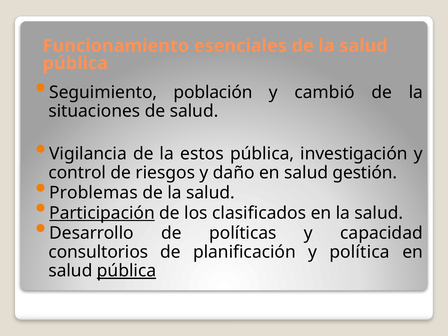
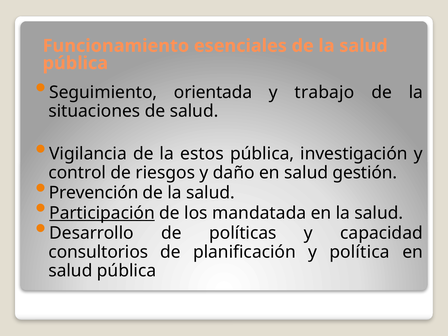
población: población -> orientada (213, 92)
cambió: cambió -> trabajo (324, 92)
Problemas: Problemas -> Prevención (94, 193)
clasificados: clasificados -> mandatada (259, 213)
pública underline: present -> none (127, 271)
